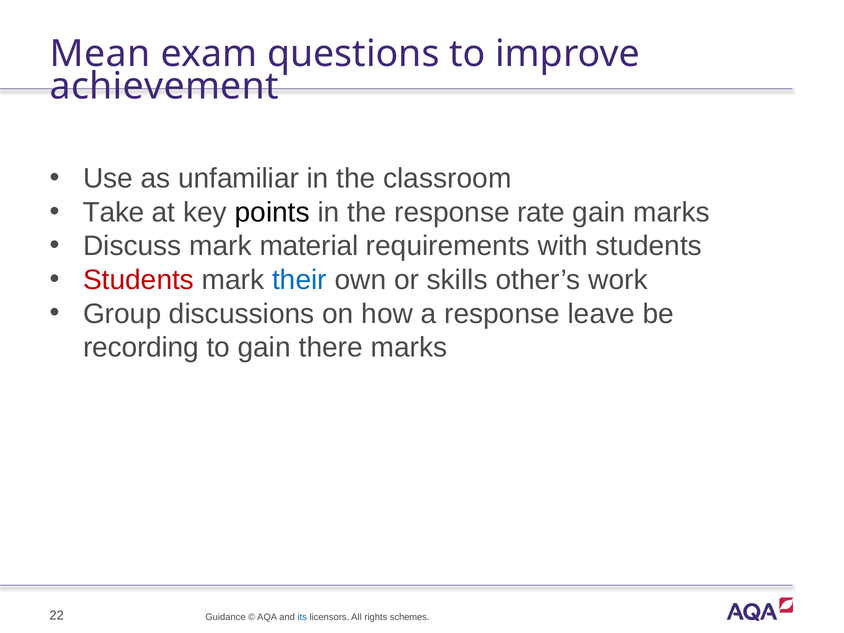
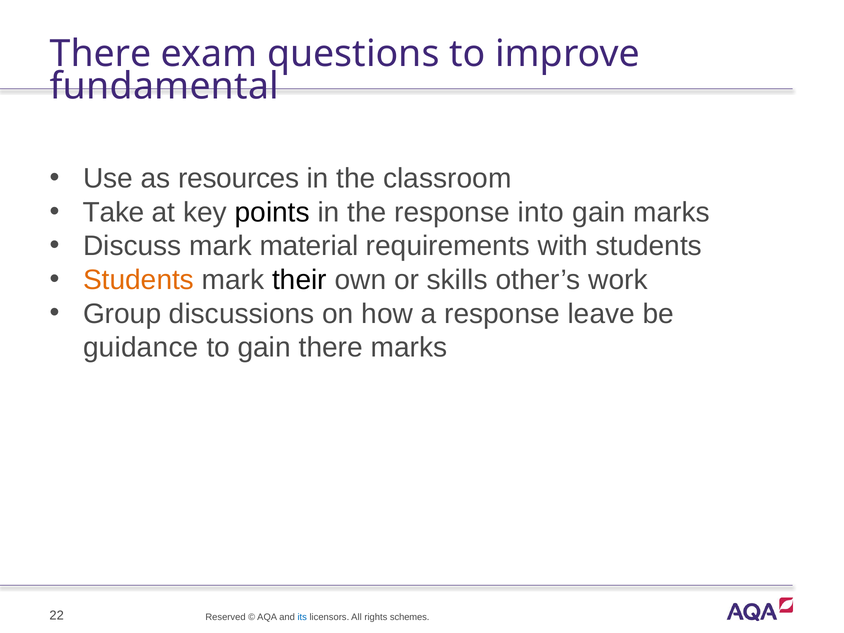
Mean: Mean -> There (101, 54)
achievement: achievement -> fundamental (164, 86)
unfamiliar: unfamiliar -> resources (239, 179)
rate: rate -> into (541, 212)
Students colour: red -> orange (139, 280)
their colour: blue -> black (300, 280)
recording: recording -> guidance (141, 347)
Guidance: Guidance -> Reserved (226, 617)
